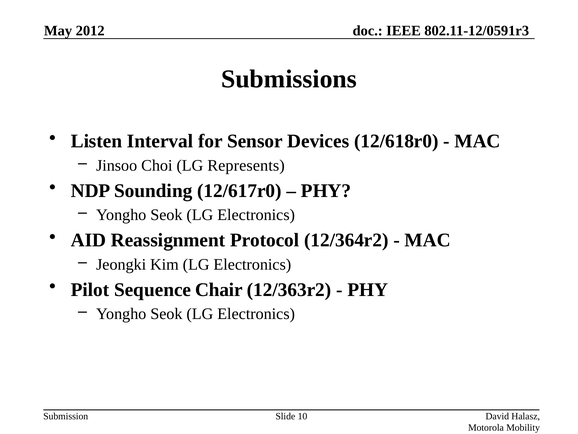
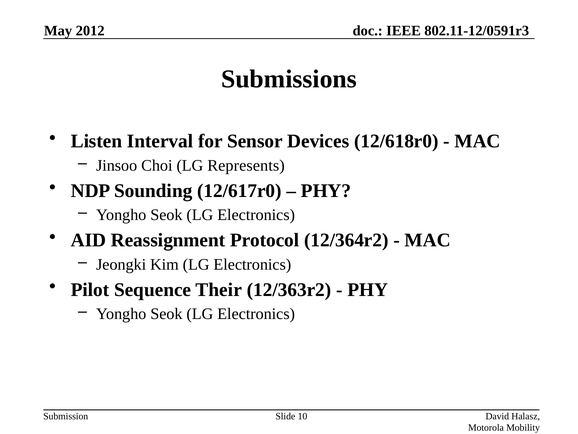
Chair: Chair -> Their (219, 289)
